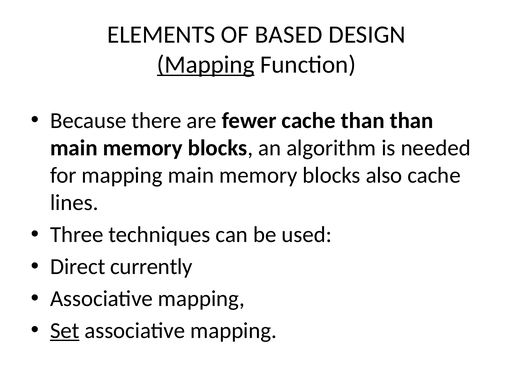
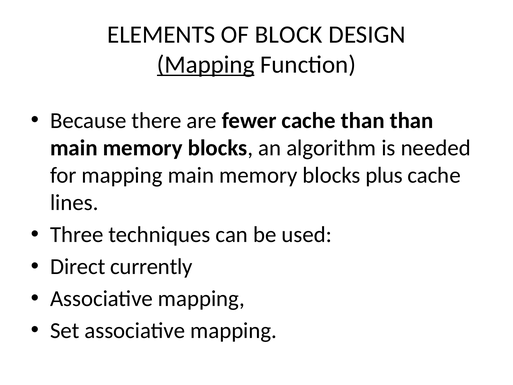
BASED: BASED -> BLOCK (289, 35)
also: also -> plus (384, 175)
Set underline: present -> none (65, 330)
